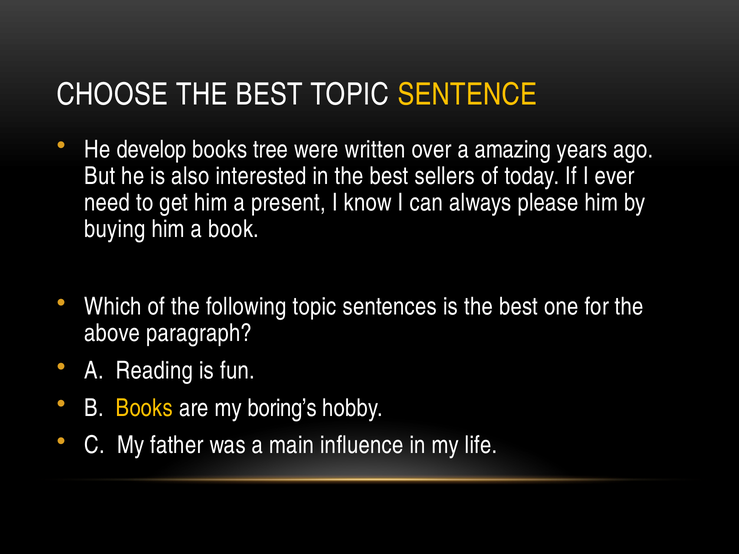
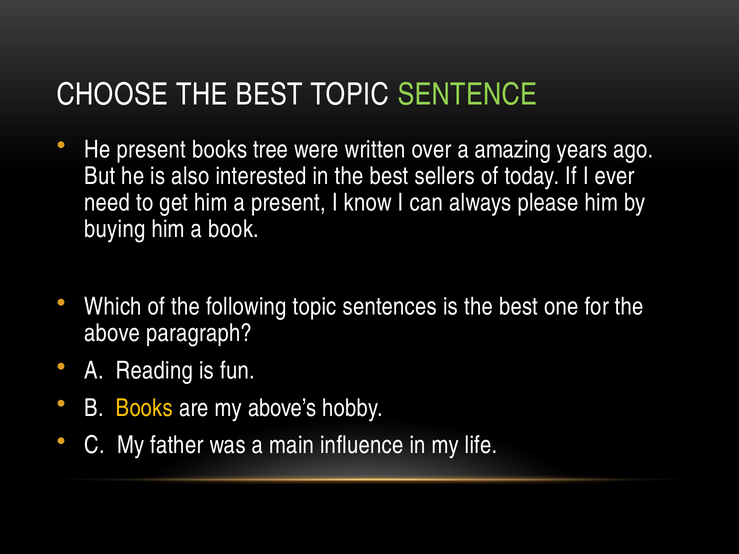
SENTENCE colour: yellow -> light green (467, 95)
He develop: develop -> present (151, 150)
boring’s: boring’s -> above’s (282, 408)
